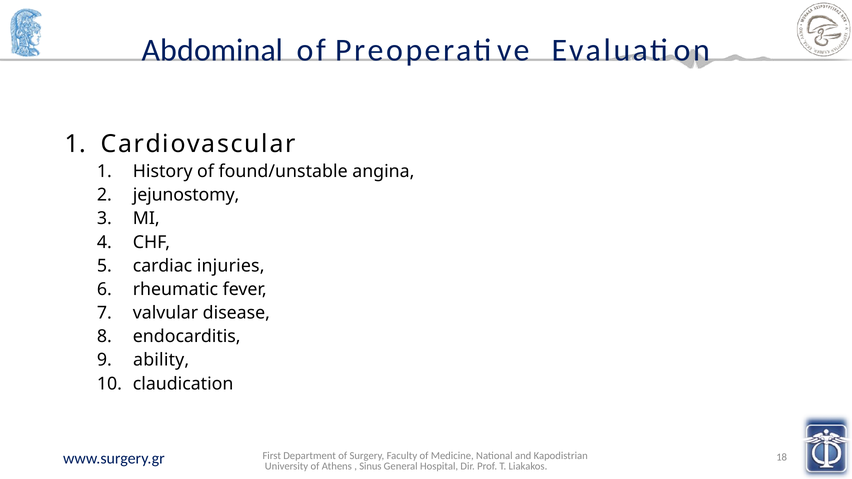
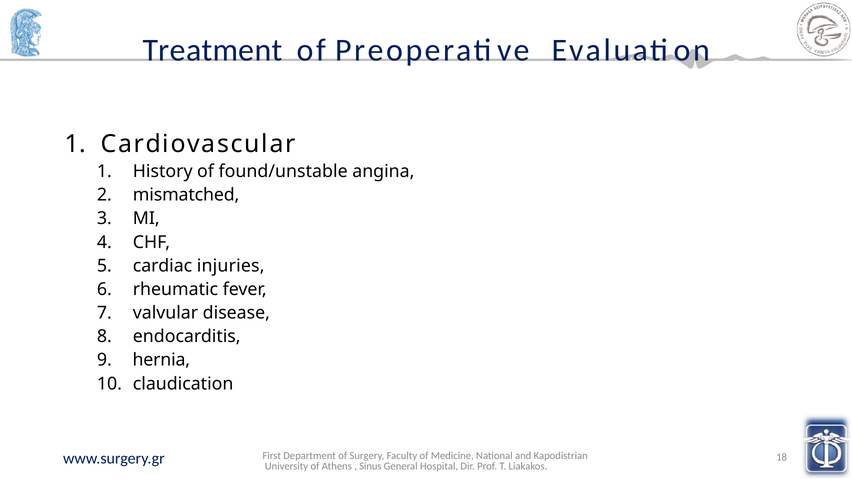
Abdominal: Abdominal -> Treatment (212, 50)
jejunostomy: jejunostomy -> mismatched (186, 195)
ability: ability -> hernia (161, 360)
